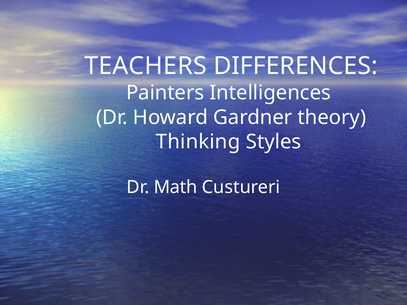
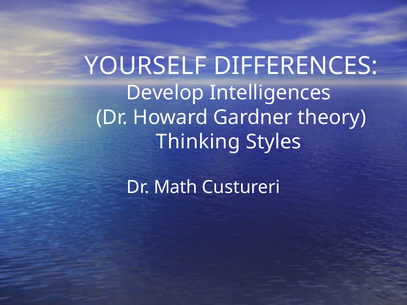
TEACHERS: TEACHERS -> YOURSELF (146, 66)
Painters: Painters -> Develop (165, 93)
